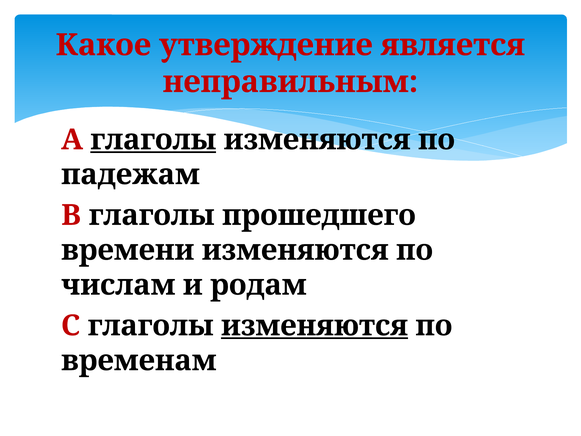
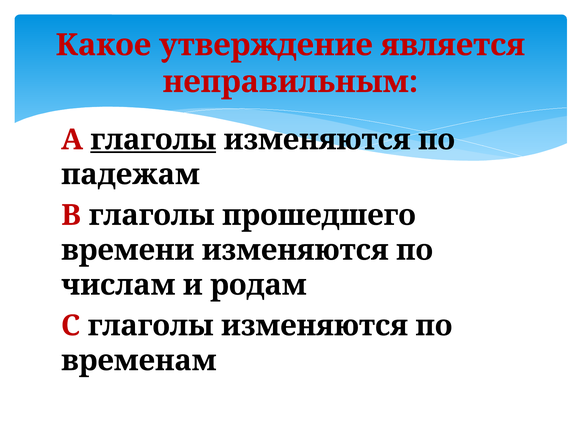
изменяются underline: present -> none (315, 326)
